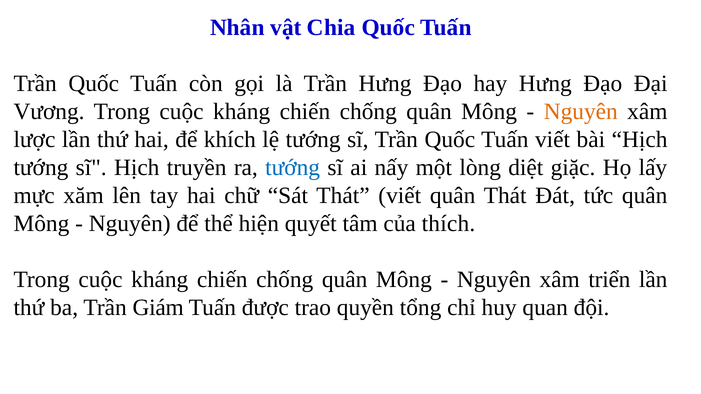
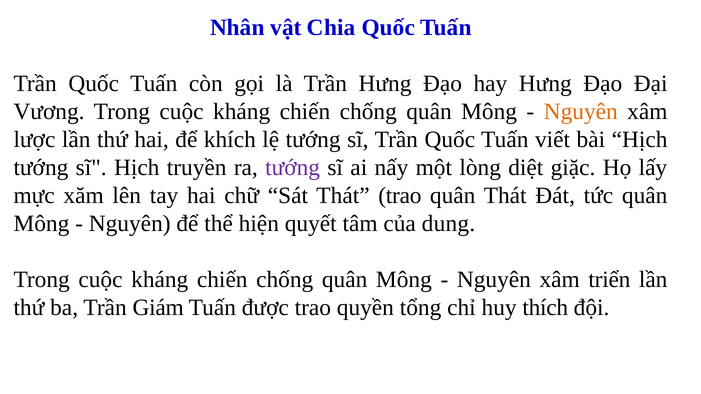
tướng colour: blue -> purple (293, 168)
Thát viết: viết -> trao (400, 196)
thích: thích -> dung (448, 224)
quan: quan -> thích (545, 308)
